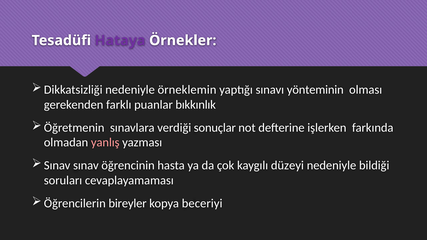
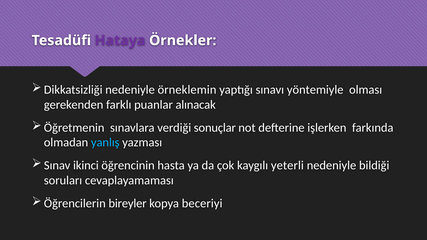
yönteminin: yönteminin -> yöntemiyle (315, 90)
bıkkınlık: bıkkınlık -> alınacak (196, 105)
yanlış colour: pink -> light blue (105, 143)
Sınav sınav: sınav -> ikinci (86, 166)
düzeyi: düzeyi -> yeterli (287, 166)
